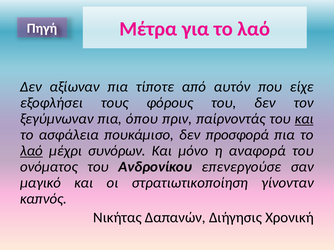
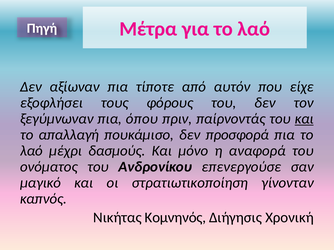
ασφάλεια: ασφάλεια -> απαλλαγή (69, 135)
λαό underline: present -> none (31, 151)
συνόρων: συνόρων -> δασμούς (117, 151)
Δαπανών: Δαπανών -> Κομνηνός (175, 218)
